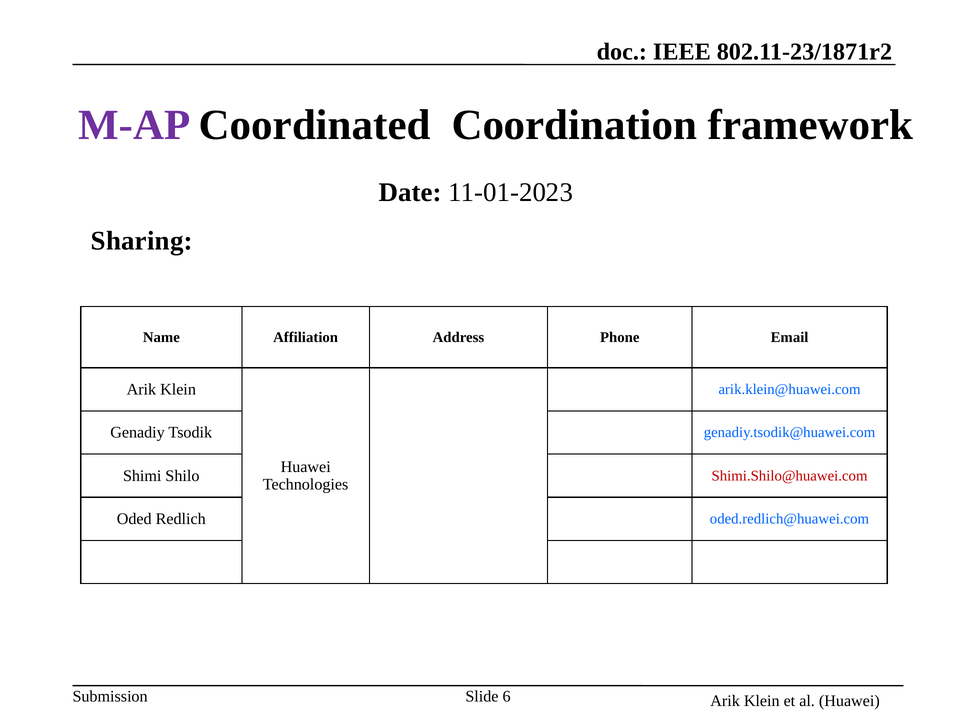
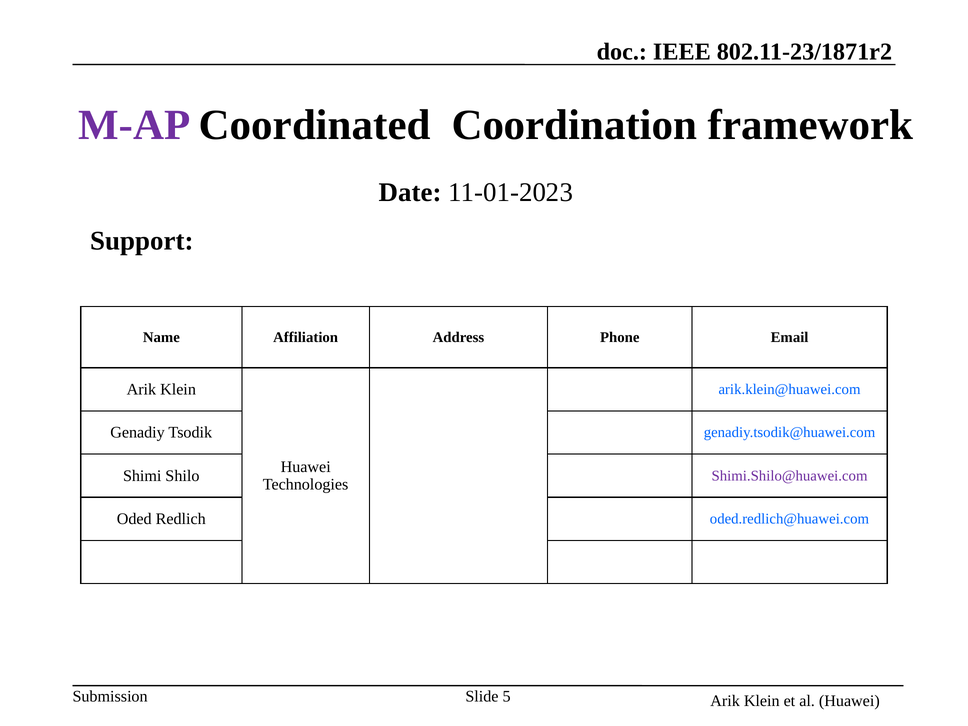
Sharing: Sharing -> Support (142, 241)
Shimi.Shilo@huawei.com colour: red -> purple (790, 476)
6: 6 -> 5 (507, 696)
